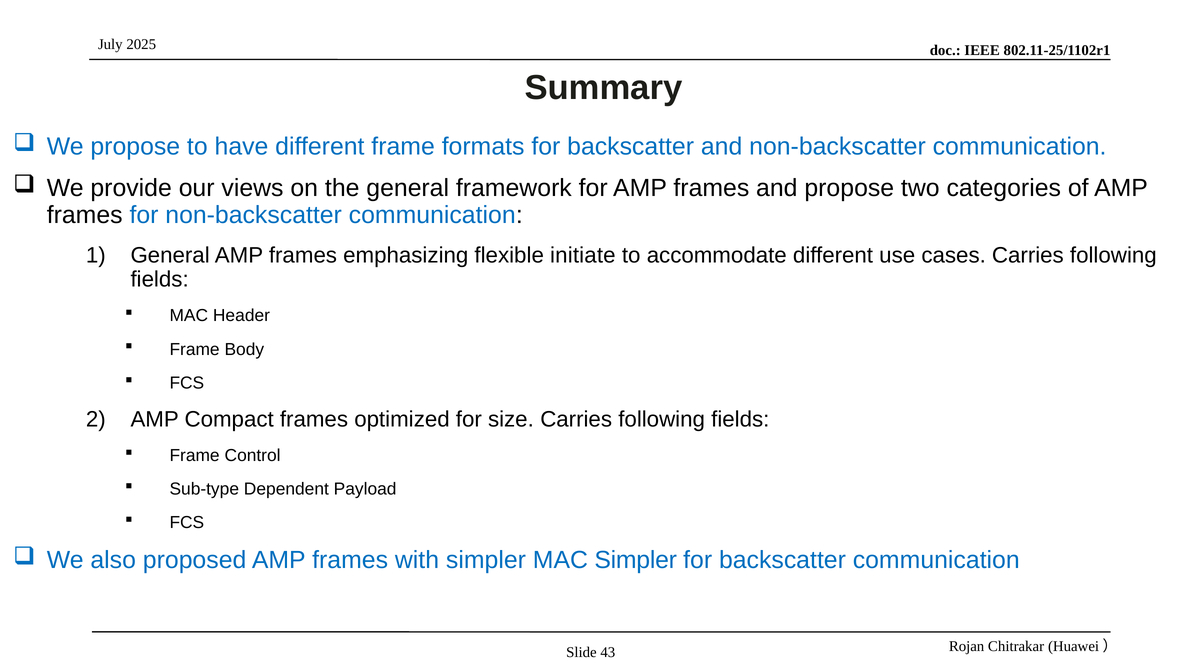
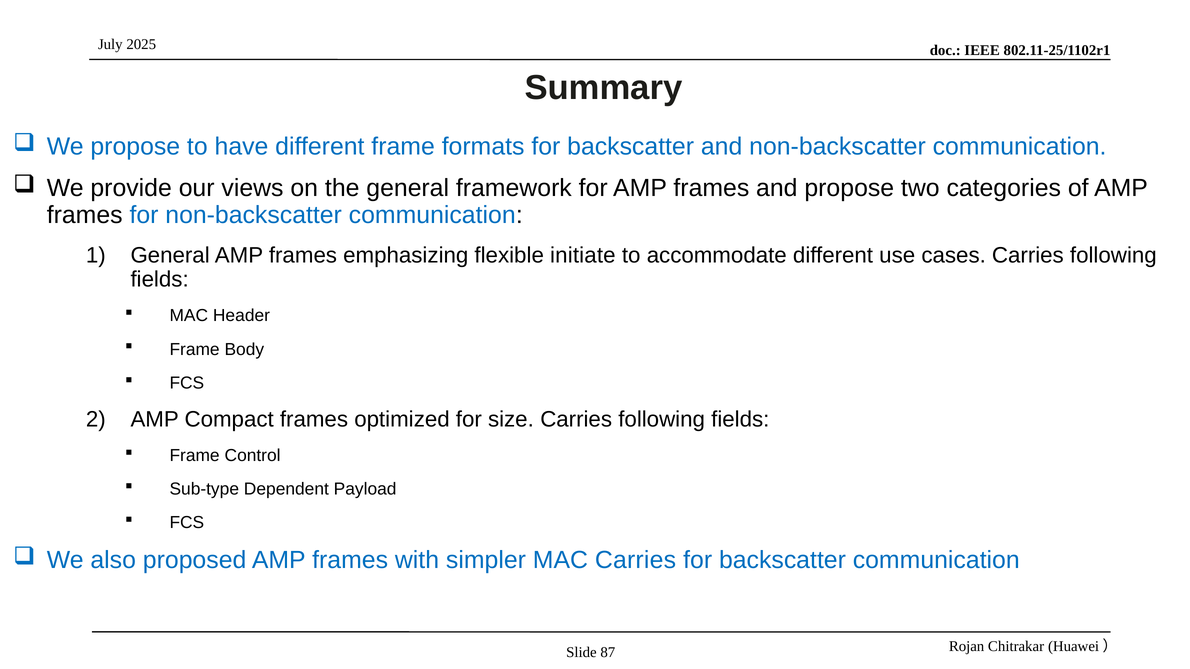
MAC Simpler: Simpler -> Carries (635, 561)
43: 43 -> 87 (608, 652)
